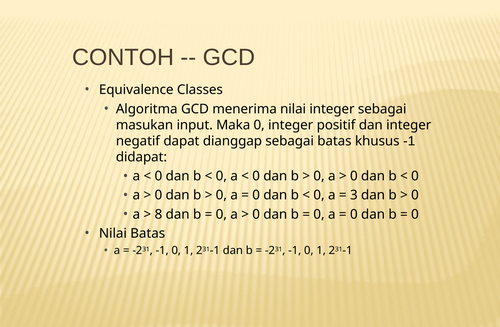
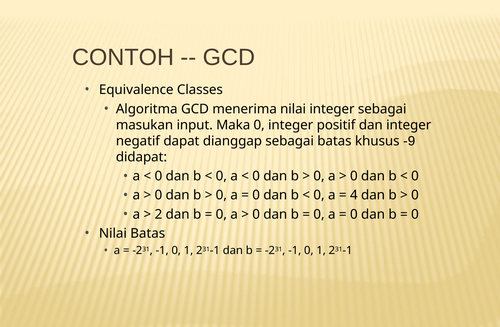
khusus -1: -1 -> -9 (409, 141)
3: 3 -> 4 (354, 195)
8: 8 -> 2 (158, 214)
